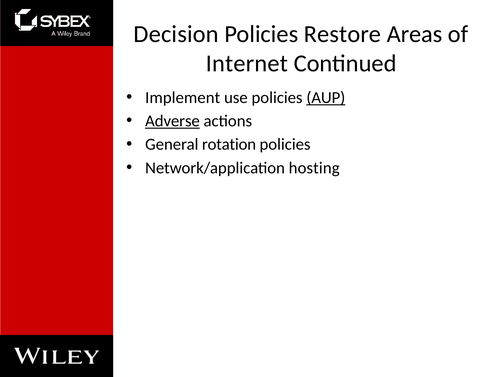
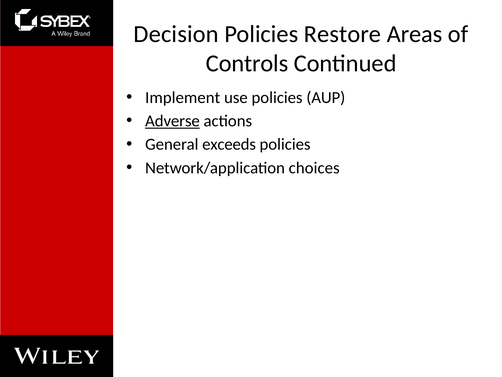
Internet: Internet -> Controls (247, 63)
AUP underline: present -> none (326, 97)
rotation: rotation -> exceeds (229, 144)
hosting: hosting -> choices (314, 168)
